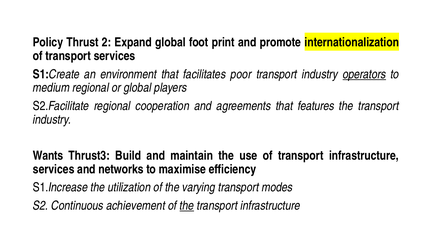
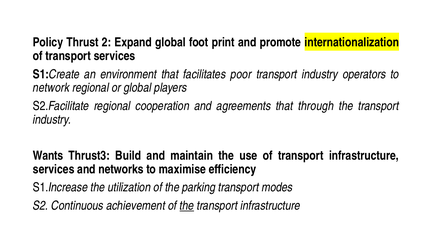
operators underline: present -> none (364, 74)
medium: medium -> network (51, 88)
features: features -> through (316, 106)
varying: varying -> parking (199, 187)
